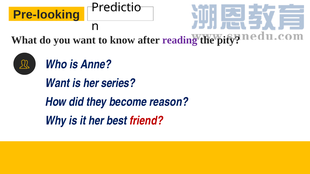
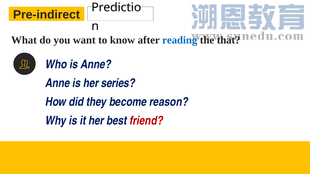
Pre-looking: Pre-looking -> Pre-indirect (46, 15)
reading colour: purple -> blue (180, 40)
pity: pity -> that (229, 40)
Want: Want -> Anne (58, 83)
